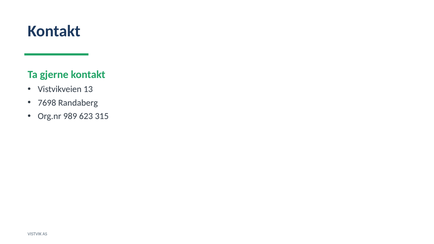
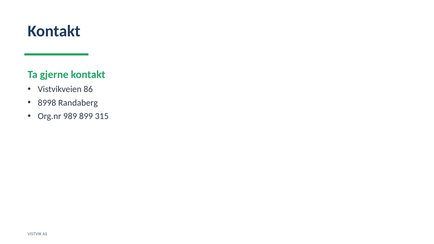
13: 13 -> 86 (88, 89)
7698: 7698 -> 8998 (47, 103)
623: 623 -> 899 (86, 116)
